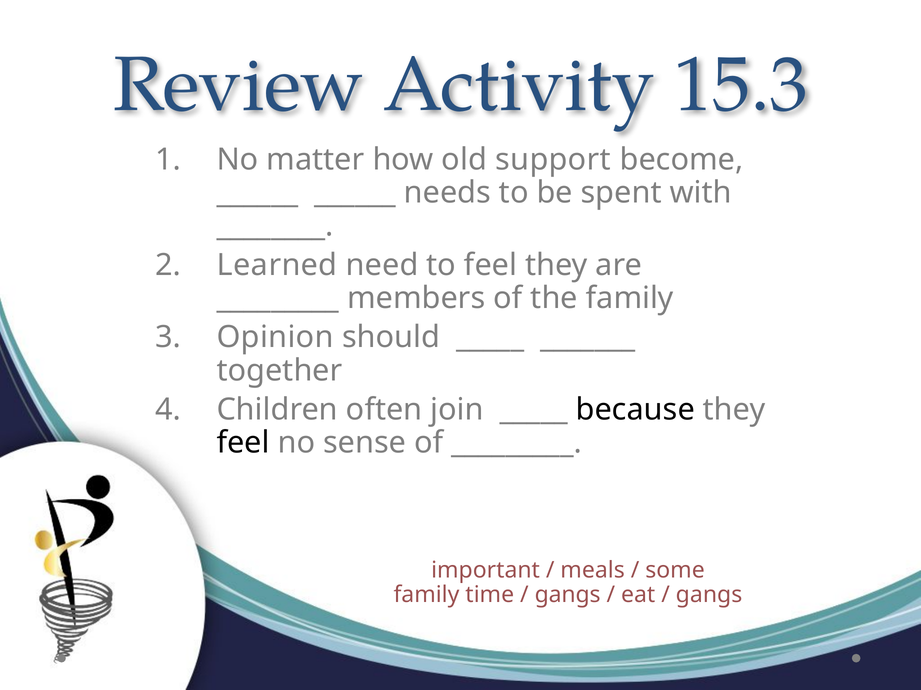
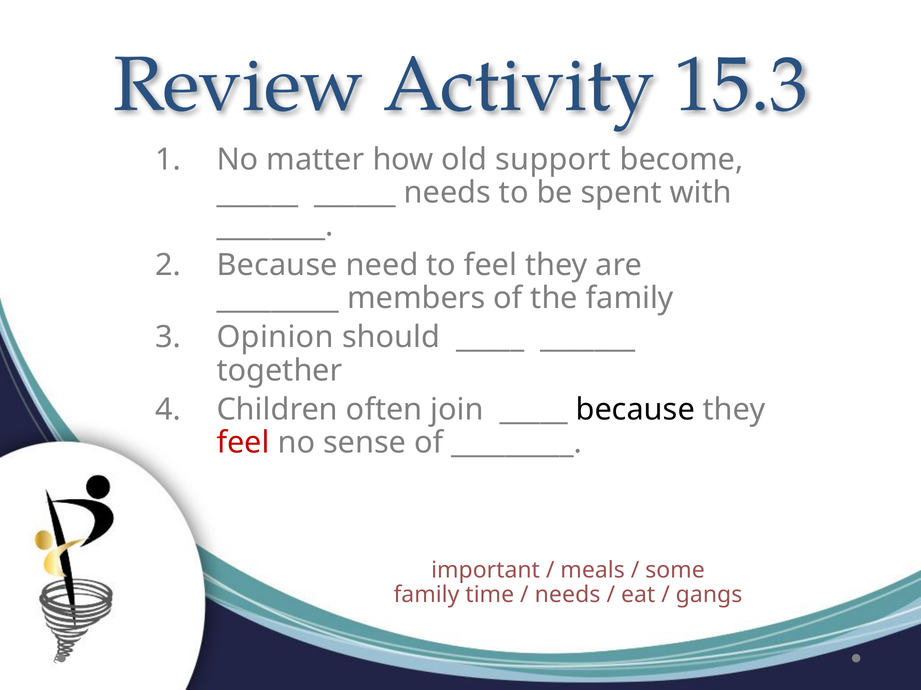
Learned: Learned -> Because (277, 265)
feel colour: black -> red (243, 443)
gangs: gangs -> needs (568, 596)
